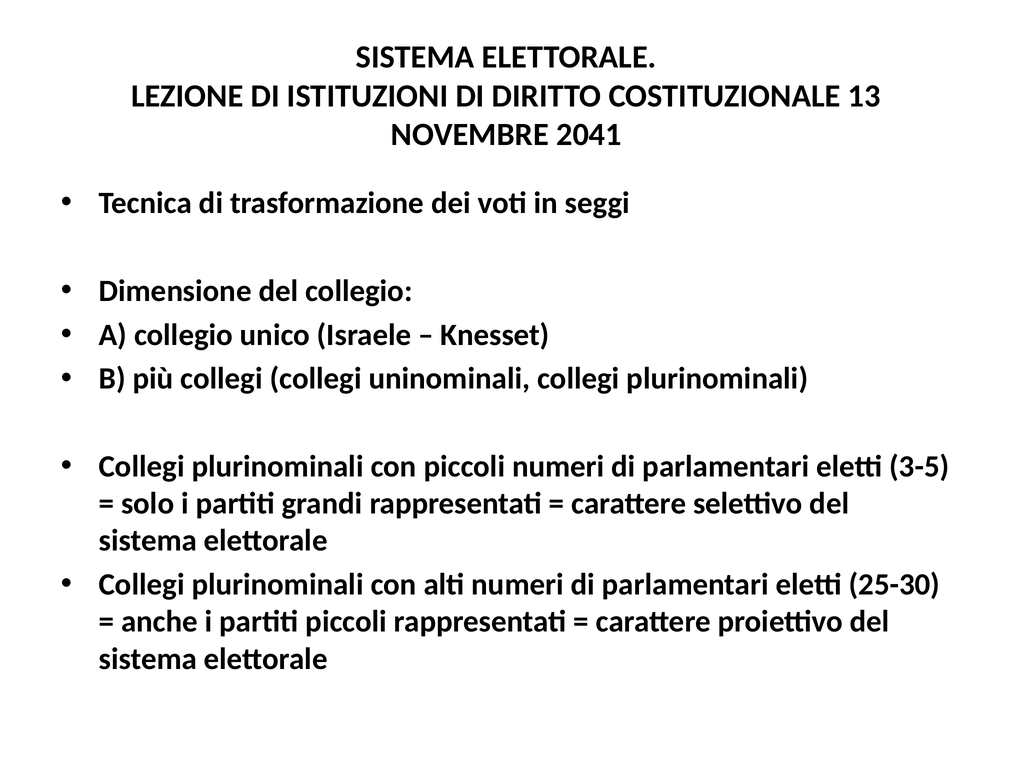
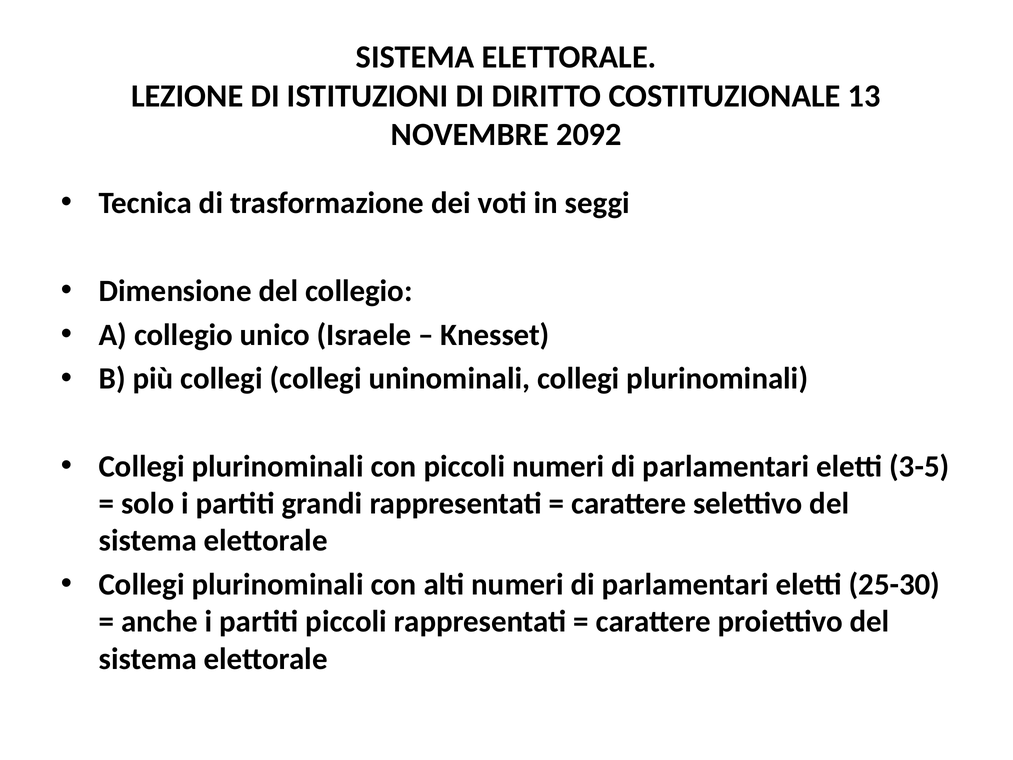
2041: 2041 -> 2092 (589, 135)
